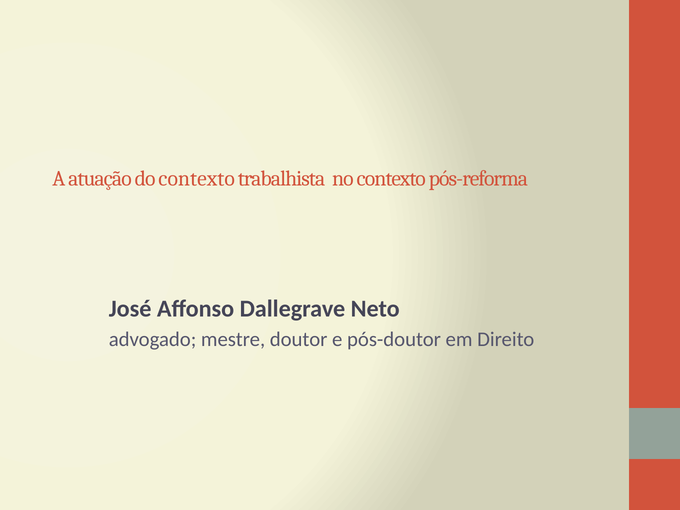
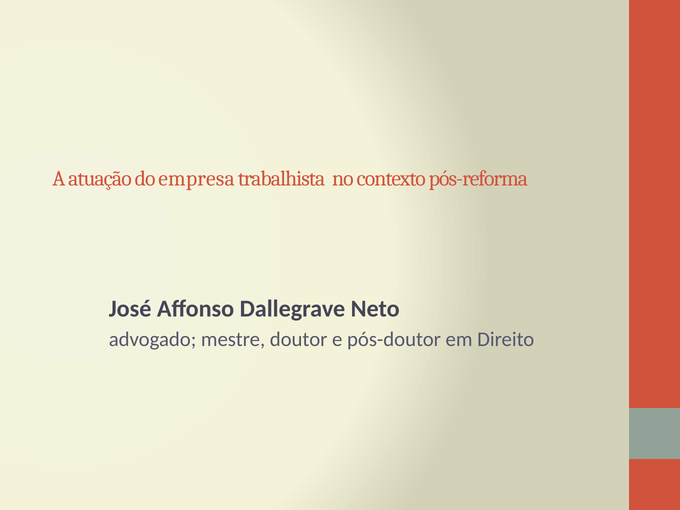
do contexto: contexto -> empresa (197, 179)
